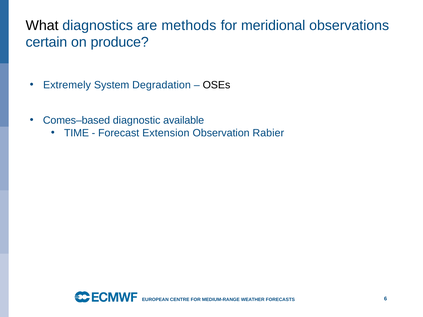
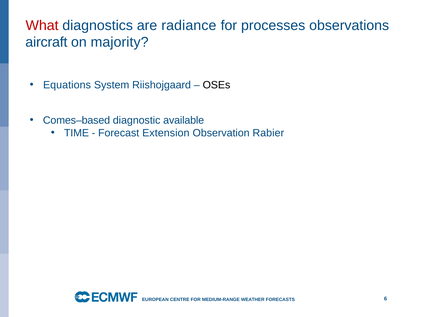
What colour: black -> red (42, 26)
methods: methods -> radiance (189, 26)
meridional: meridional -> processes (273, 26)
certain: certain -> aircraft (46, 42)
produce: produce -> majority (120, 42)
Extremely: Extremely -> Equations (67, 85)
Degradation: Degradation -> Riishojgaard (162, 85)
